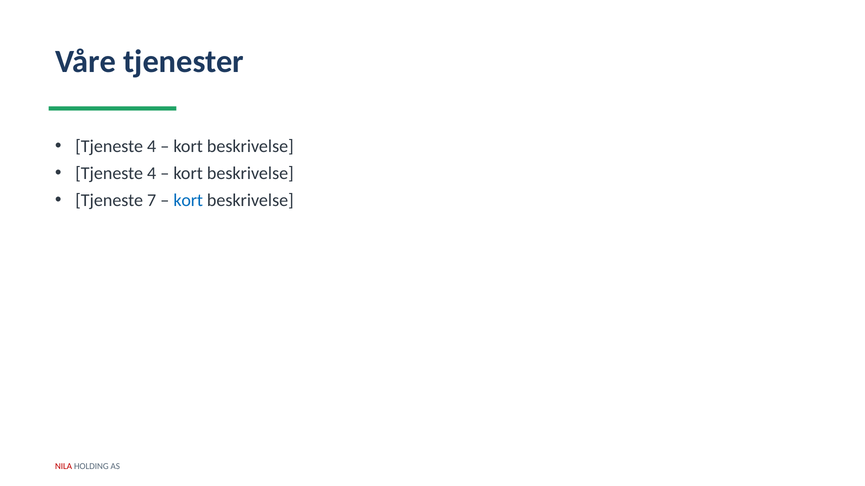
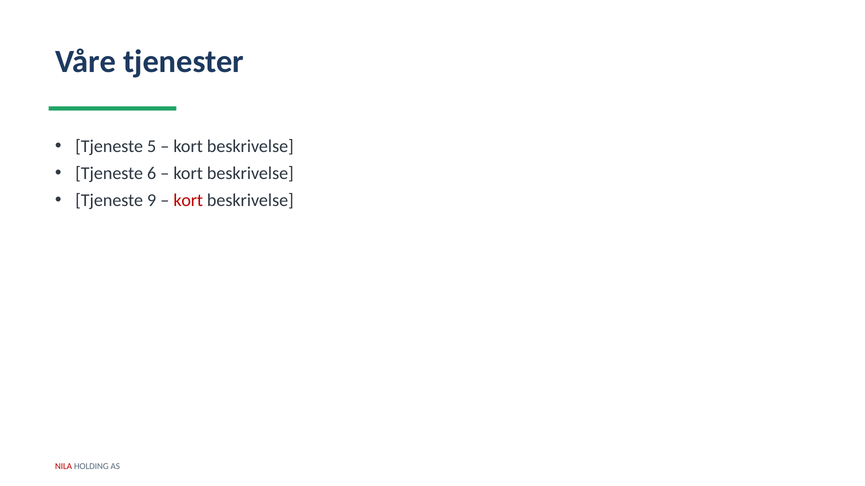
4: 4 -> 5 (152, 147)
4: 4 -> 6 (152, 174)
7: 7 -> 9 (152, 201)
kort colour: blue -> red (188, 201)
